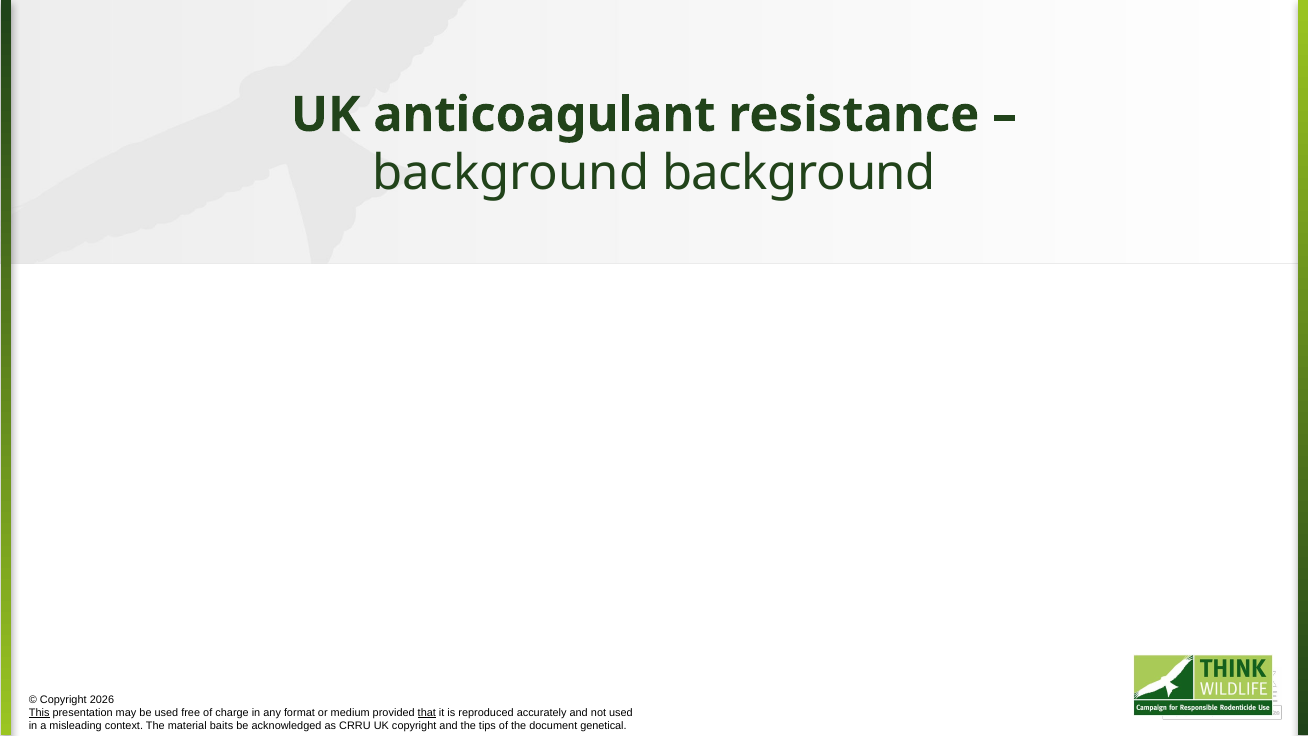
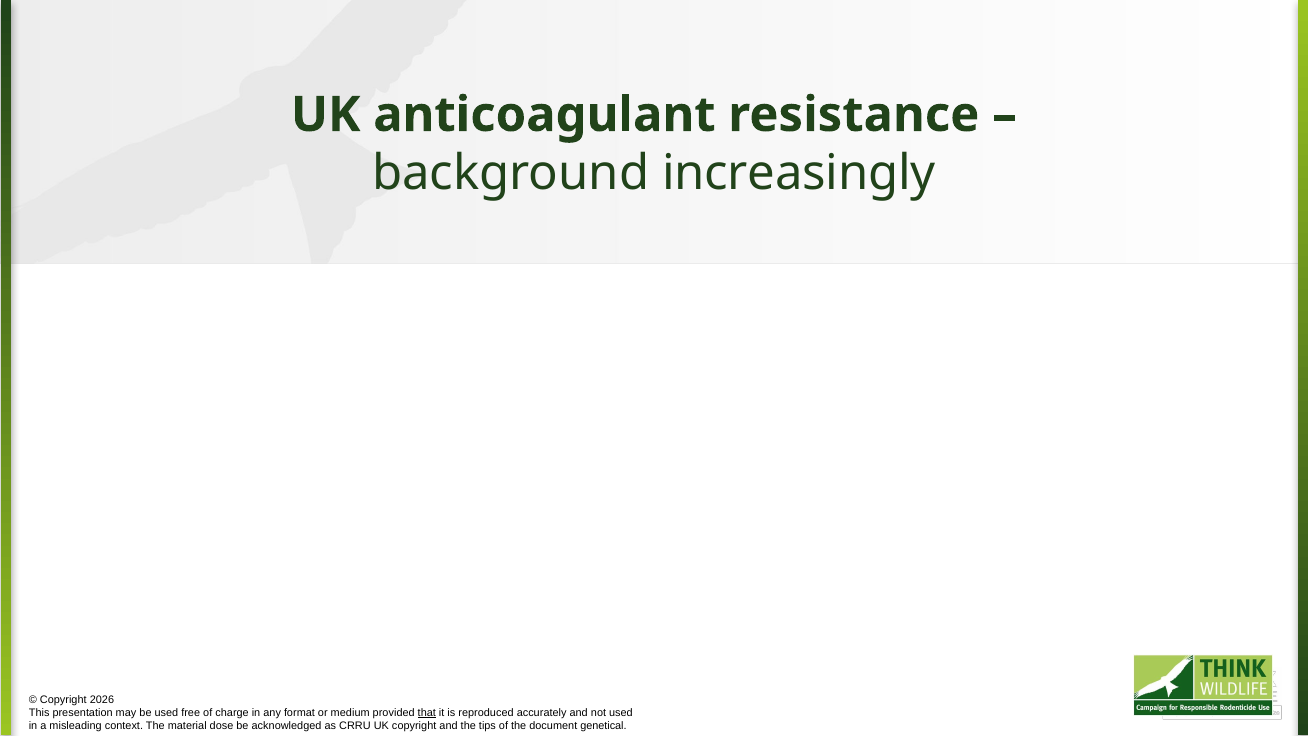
background background: background -> increasingly (799, 174)
This underline: present -> none (39, 712)
baits: baits -> dose (222, 725)
